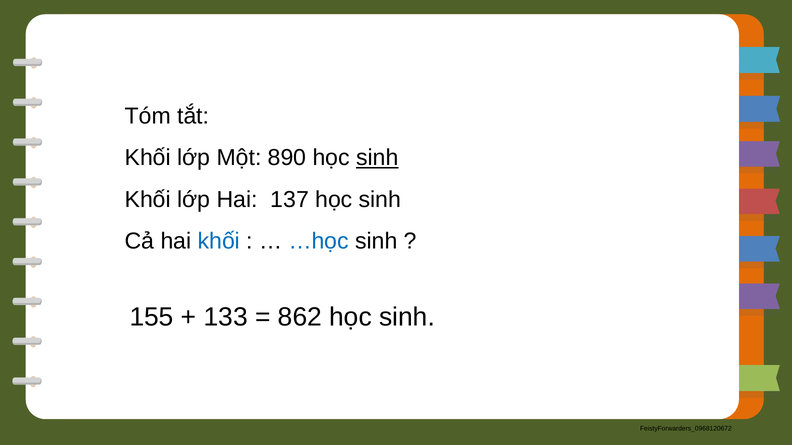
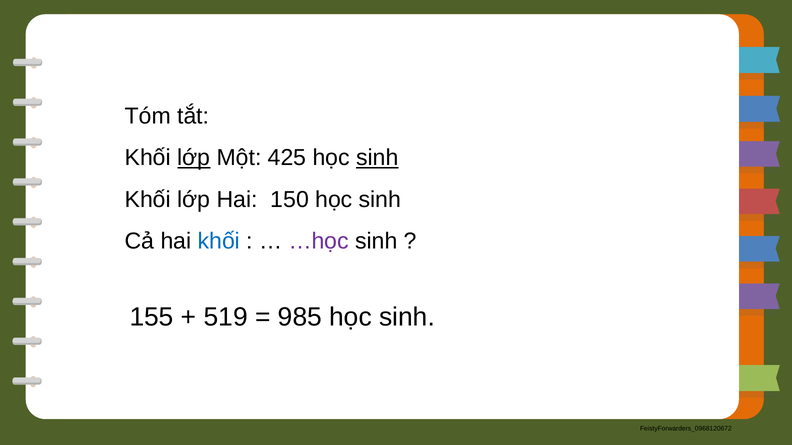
lớp underline: none -> present (194, 158)
890: 890 -> 425 (287, 158)
137: 137 -> 150 (290, 200)
…học colour: blue -> purple (319, 241)
133: 133 -> 519 (226, 318)
862: 862 -> 985 (300, 318)
